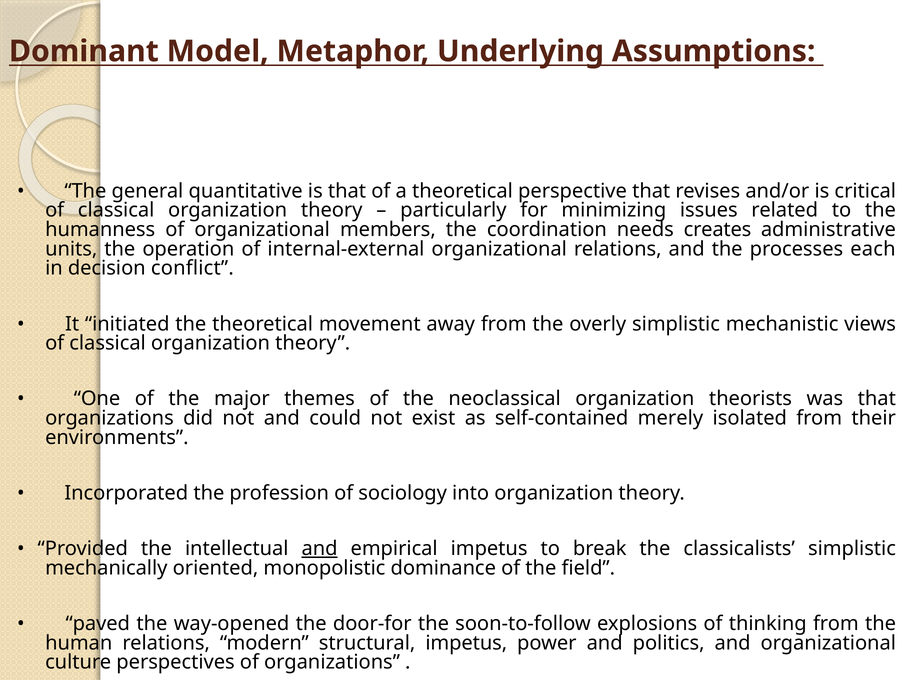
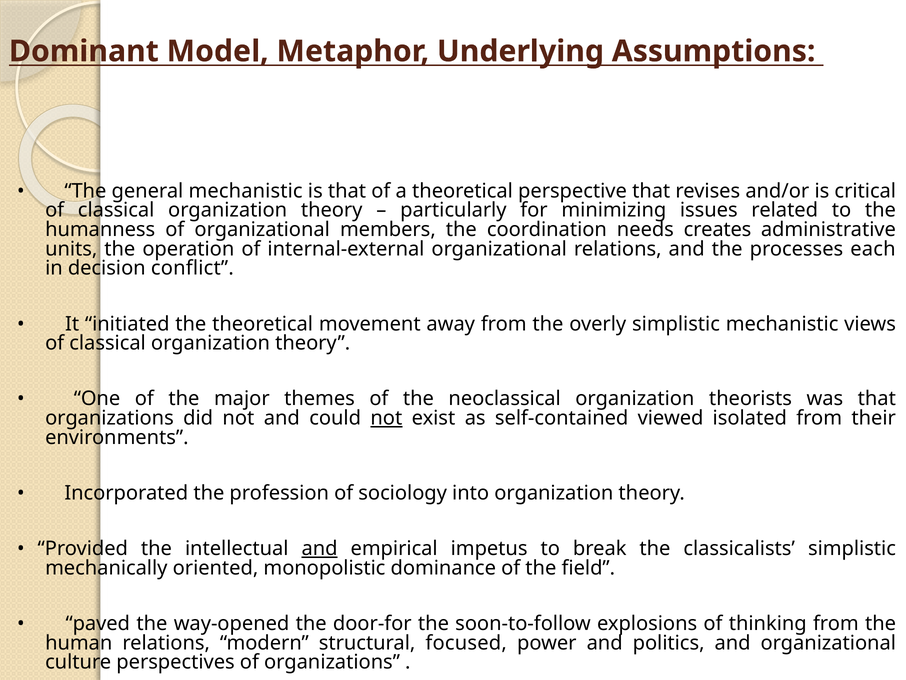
general quantitative: quantitative -> mechanistic (246, 191)
not underline: none -> present (386, 418)
merely: merely -> viewed (671, 418)
structural impetus: impetus -> focused (466, 642)
